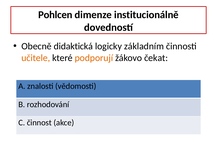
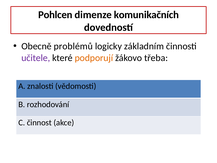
institucionálně: institucionálně -> komunikačních (146, 15)
didaktická: didaktická -> problémů (73, 46)
učitele colour: orange -> purple (36, 58)
čekat: čekat -> třeba (156, 58)
